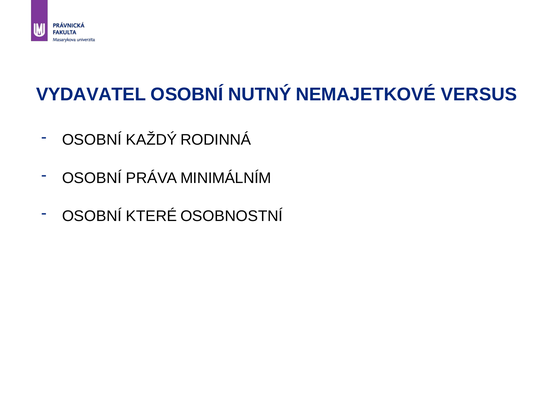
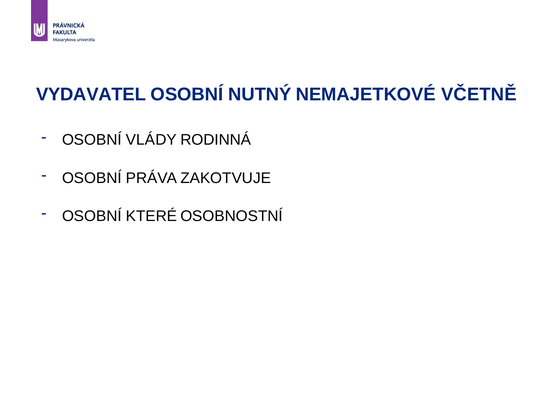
VERSUS: VERSUS -> VČETNĚ (479, 95)
KAŽDÝ: KAŽDÝ -> VLÁDY (151, 140)
MINIMÁLNÍM: MINIMÁLNÍM -> ZAKOTVUJE (226, 178)
